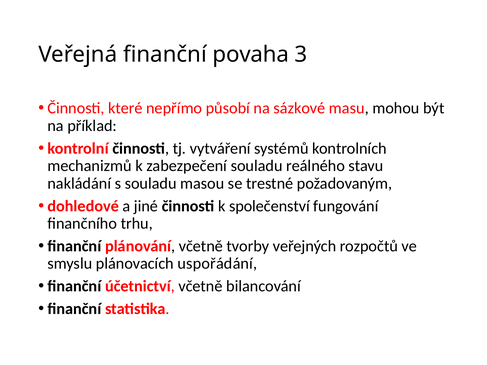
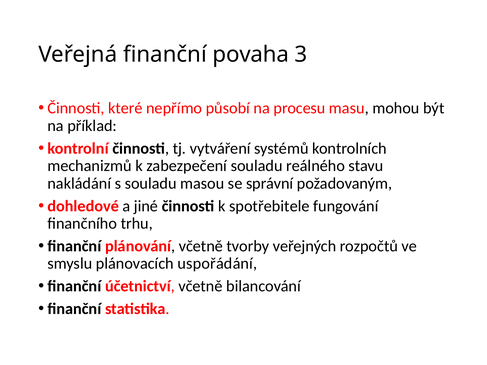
sázkové: sázkové -> procesu (300, 108)
trestné: trestné -> správní (270, 184)
společenství: společenství -> spotřebitele (269, 206)
